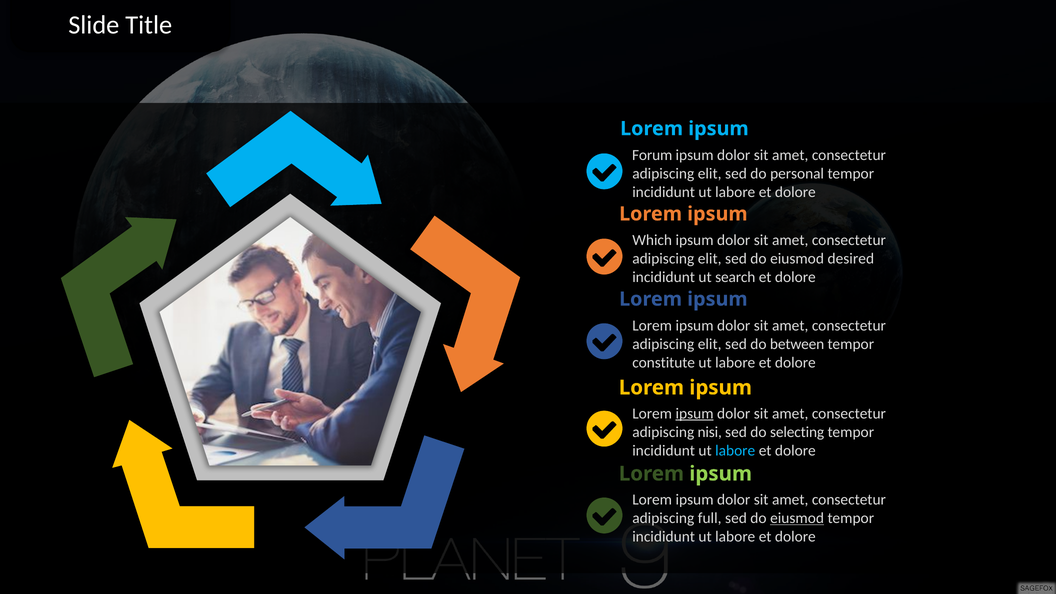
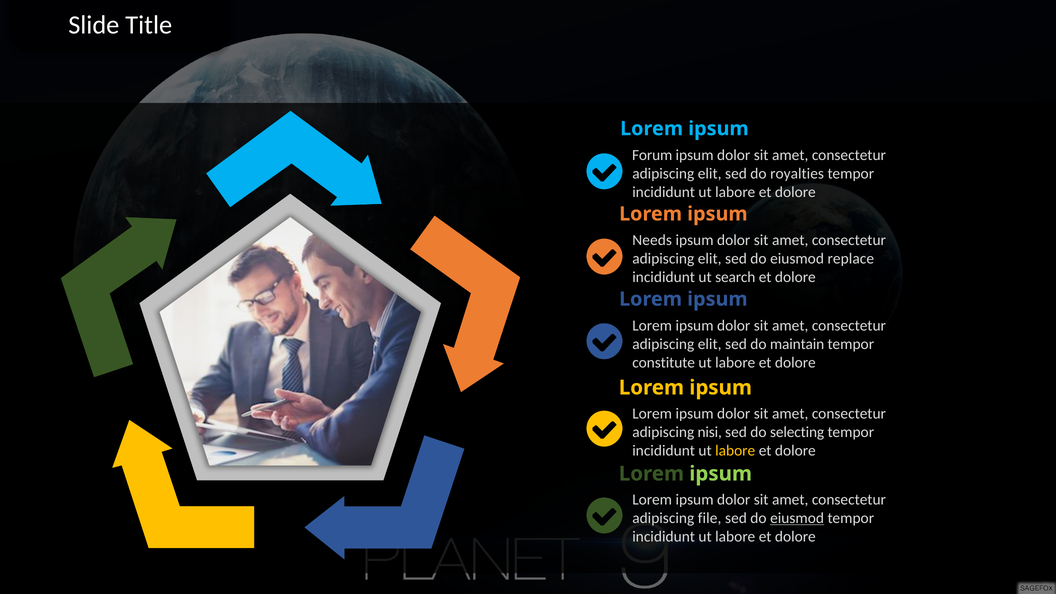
personal: personal -> royalties (797, 173)
Which: Which -> Needs (652, 240)
desired: desired -> replace (851, 259)
between: between -> maintain (797, 344)
ipsum underline: present -> none (695, 413)
labore colour: light blue -> yellow (735, 450)
full: full -> file (710, 518)
